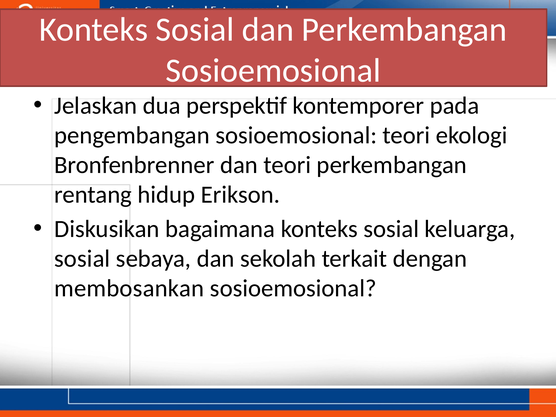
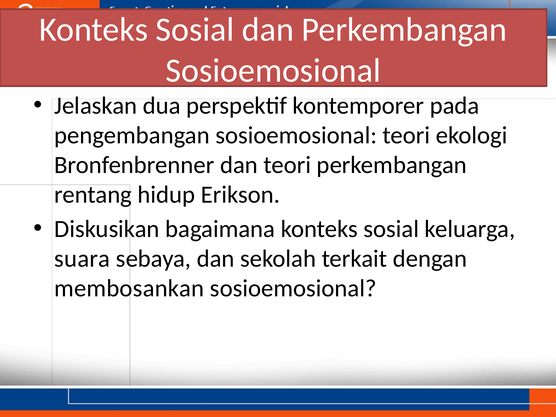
sosial: sosial -> suara (82, 259)
